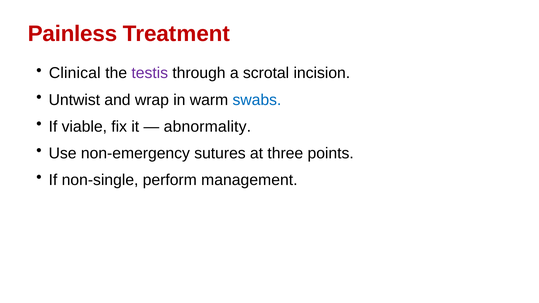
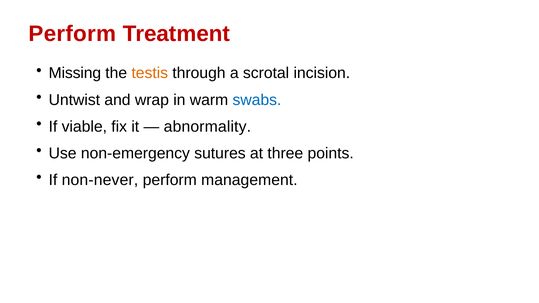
Painless: Painless -> Perform (72, 34)
Clinical: Clinical -> Missing (75, 73)
testis colour: purple -> orange (150, 73)
non-single: non-single -> non-never (100, 180)
